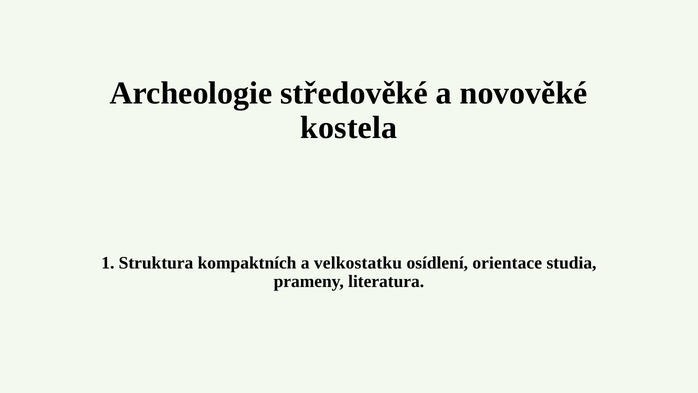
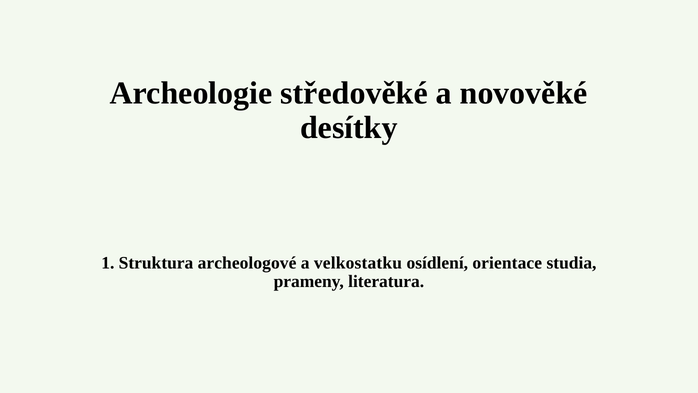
kostela: kostela -> desítky (349, 128)
kompaktních: kompaktních -> archeologové (247, 263)
